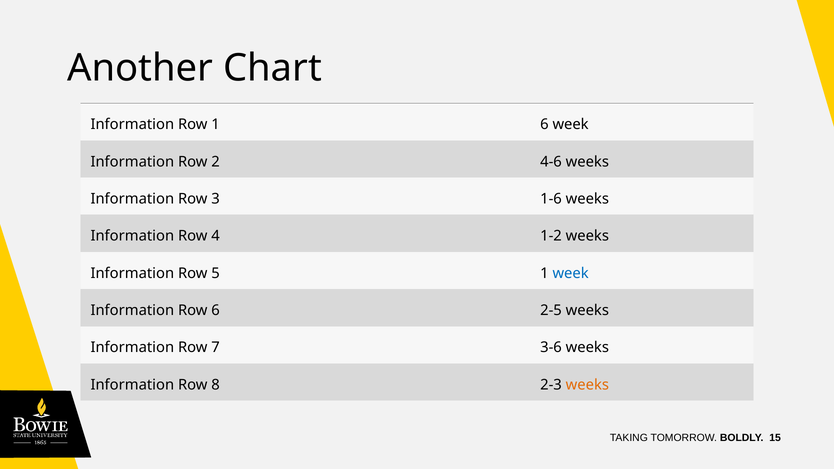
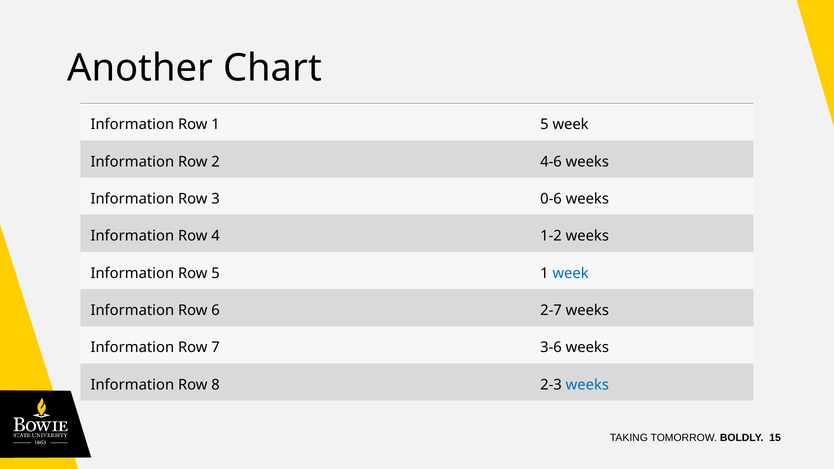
1 6: 6 -> 5 (544, 124)
1-6: 1-6 -> 0-6 (551, 199)
2-5: 2-5 -> 2-7 (551, 310)
weeks colour: orange -> blue (587, 385)
